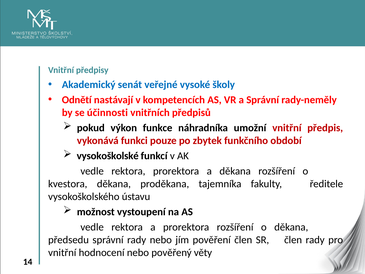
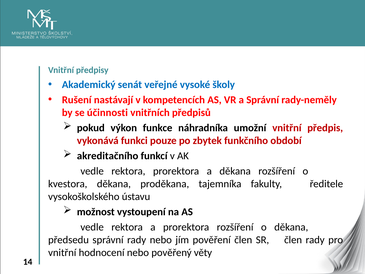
Odnětí: Odnětí -> Rušení (77, 100)
vysokoškolské: vysokoškolské -> akreditačního (108, 156)
